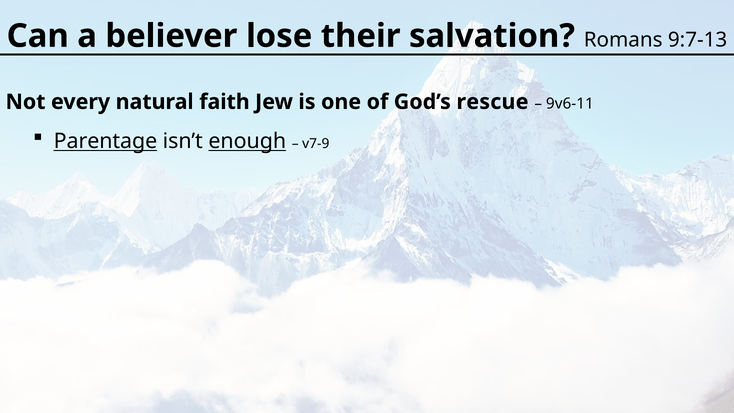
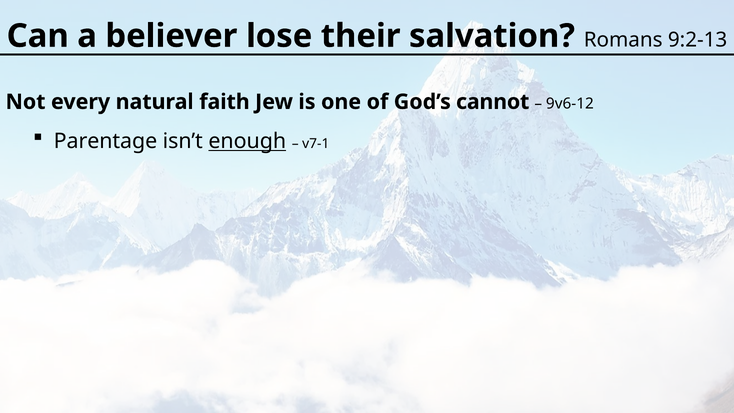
9:7-13: 9:7-13 -> 9:2-13 (698, 40)
rescue: rescue -> cannot (493, 102)
9v6-11: 9v6-11 -> 9v6-12 (570, 104)
Parentage underline: present -> none (105, 141)
v7-9: v7-9 -> v7-1 (316, 144)
